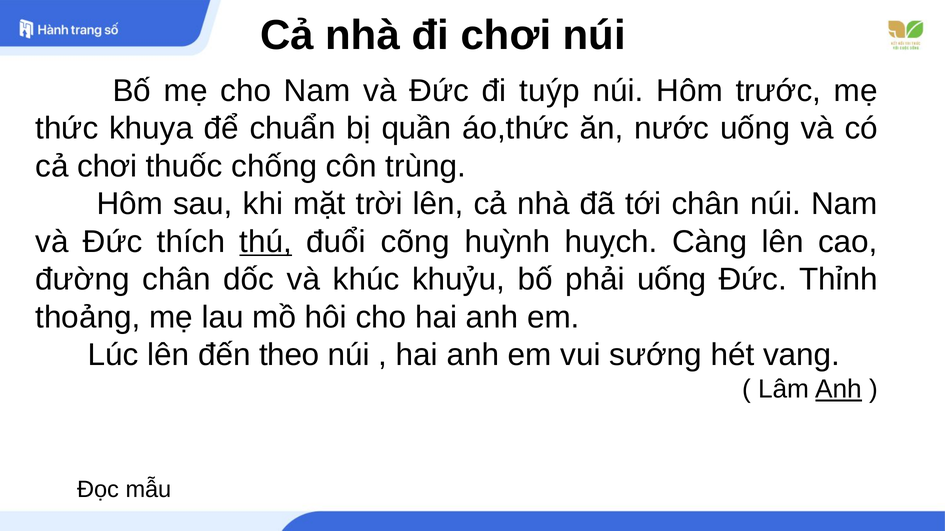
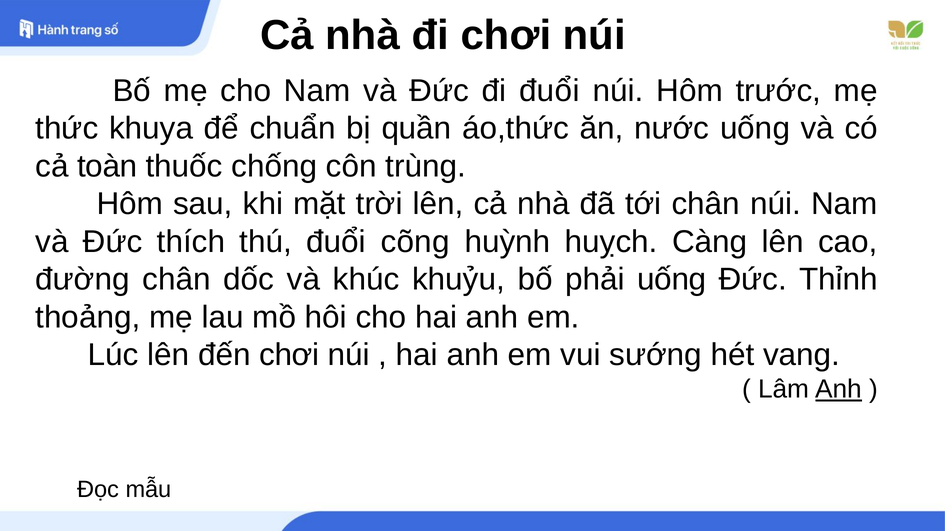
đi tuýp: tuýp -> đuổi (549, 91)
cả chơi: chơi -> toàn (107, 166)
thú underline: present -> none (266, 242)
đến theo: theo -> chơi (289, 355)
